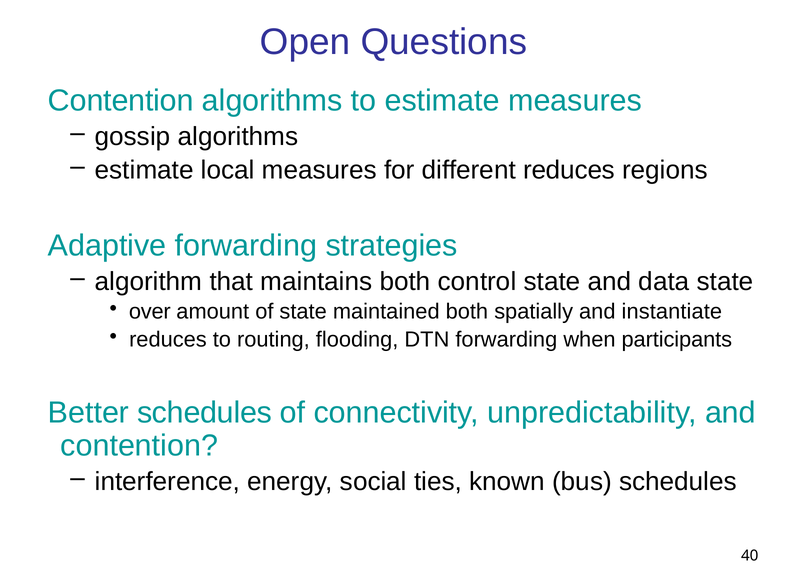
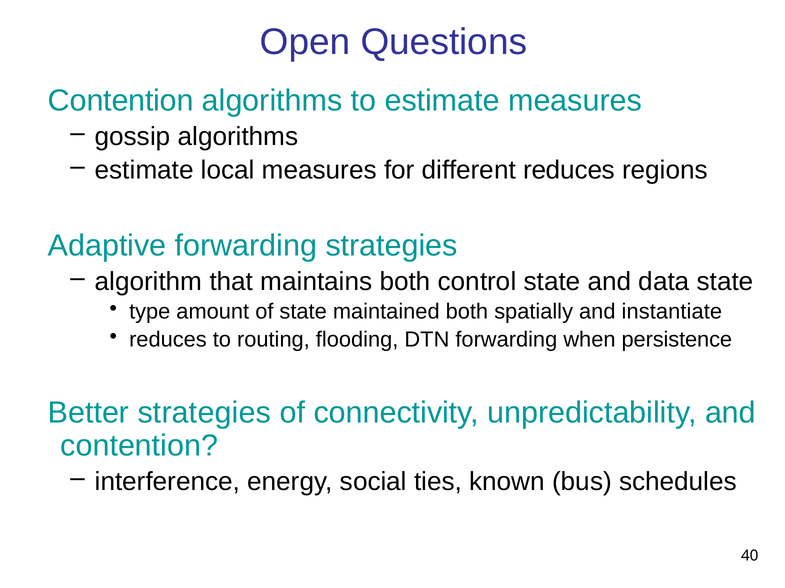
over: over -> type (150, 312)
participants: participants -> persistence (677, 340)
Better schedules: schedules -> strategies (204, 413)
